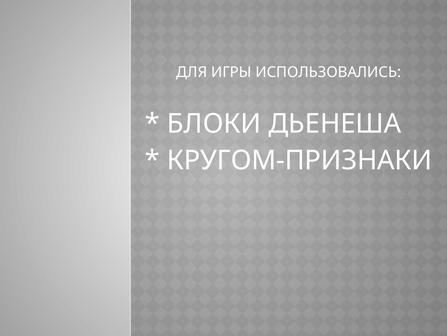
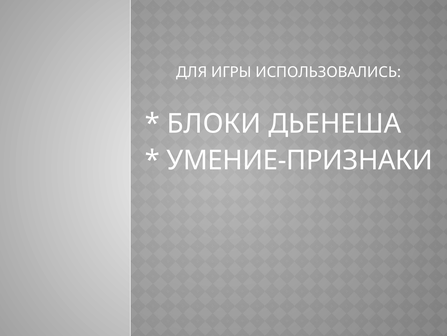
КРУГОМ-ПРИЗНАКИ: КРУГОМ-ПРИЗНАКИ -> УМЕНИЕ-ПРИЗНАКИ (300, 160)
